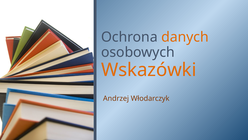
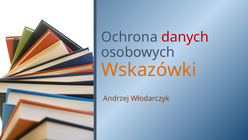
danych colour: orange -> red (185, 37)
